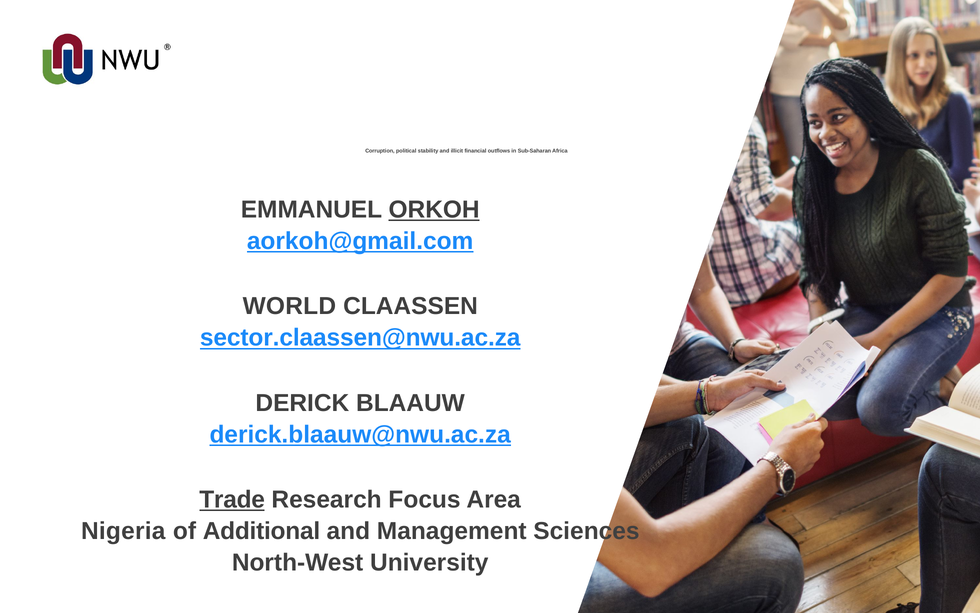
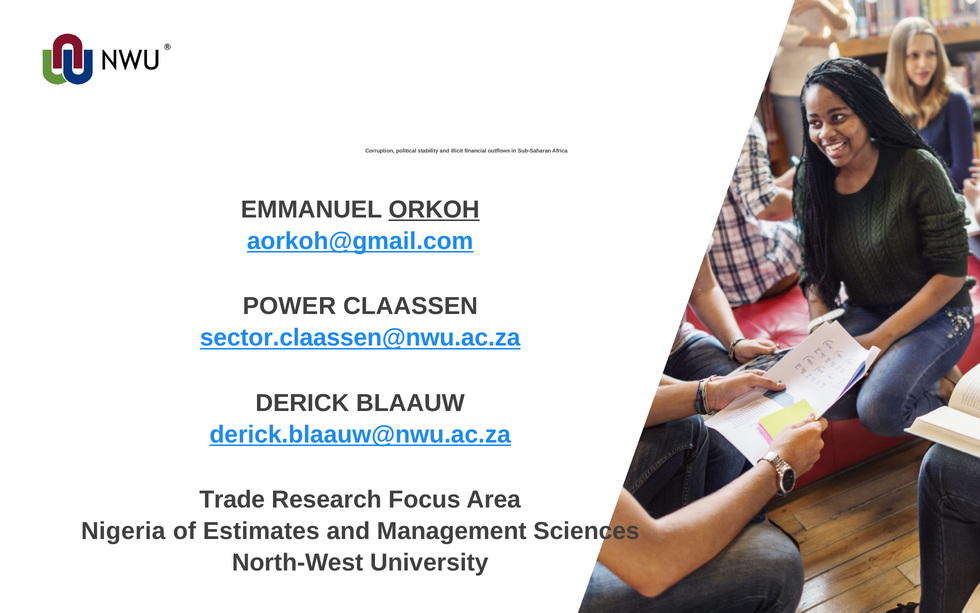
WORLD: WORLD -> POWER (289, 306)
Trade underline: present -> none (232, 499)
Additional: Additional -> Estimates (261, 531)
